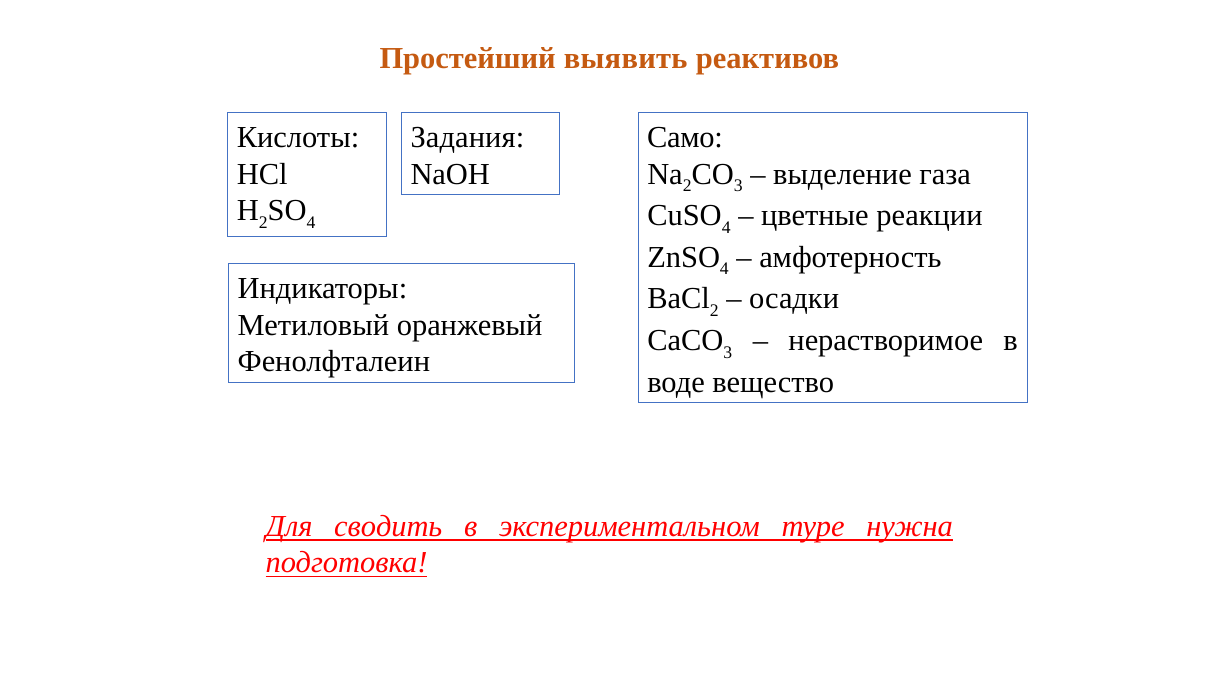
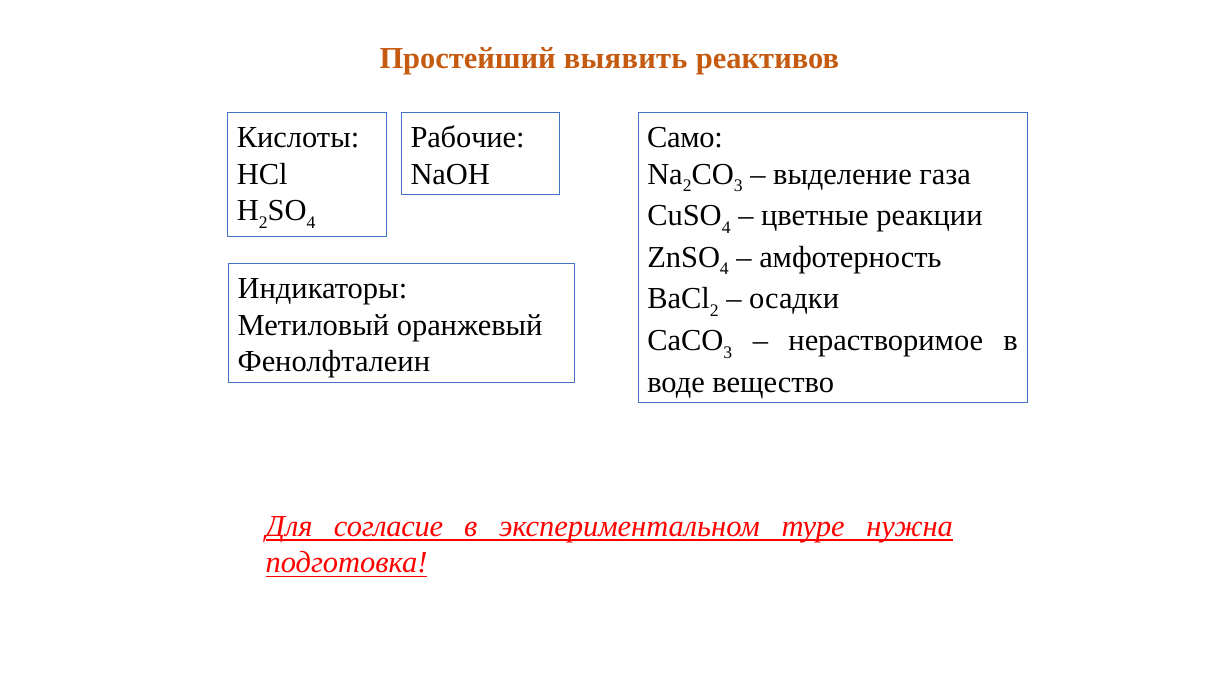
Задания: Задания -> Рабочие (467, 137)
сводить: сводить -> согласие (388, 526)
